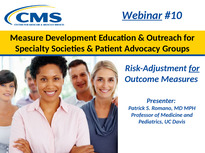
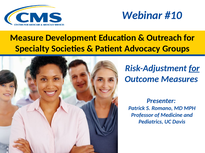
Webinar underline: present -> none (142, 15)
